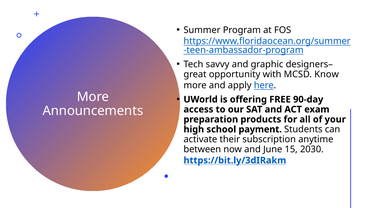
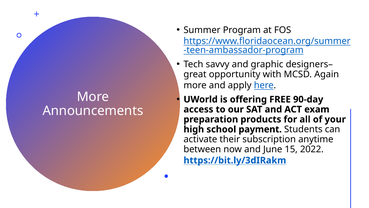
Know: Know -> Again (327, 74)
2030: 2030 -> 2022 (312, 149)
